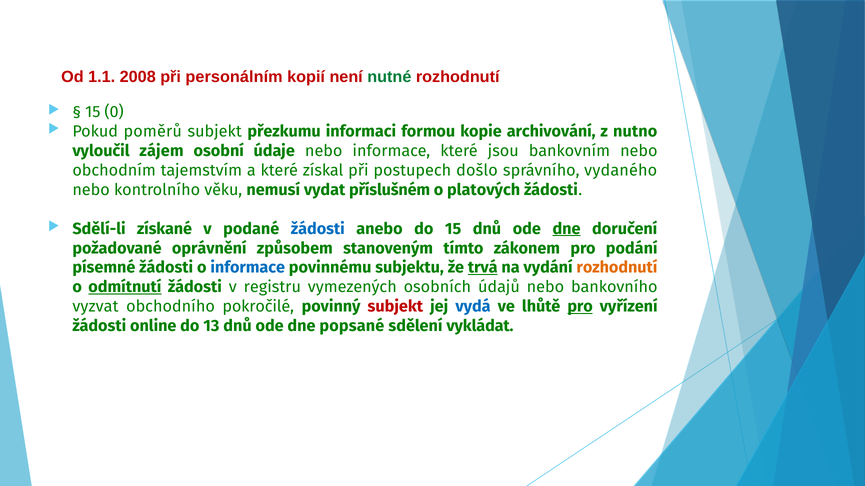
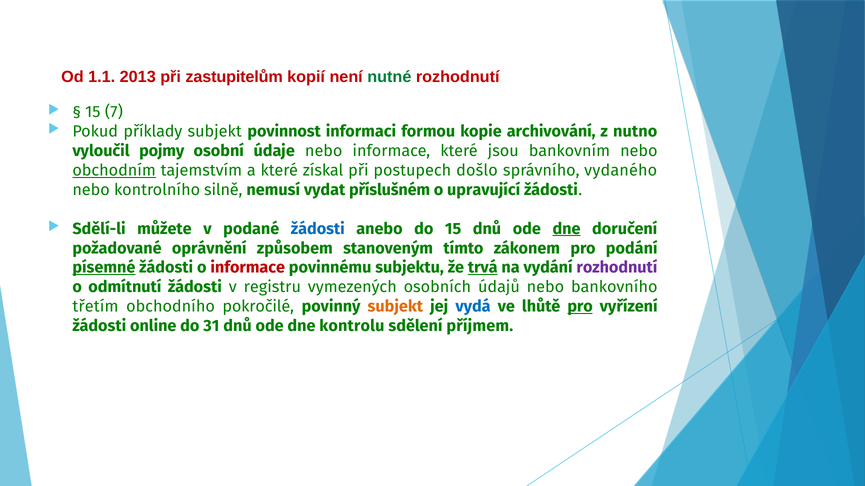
2008: 2008 -> 2013 (138, 77)
personálním: personálním -> zastupitelům (234, 77)
0: 0 -> 7 (114, 112)
poměrů: poměrů -> příklady (153, 132)
přezkumu: přezkumu -> povinnost (284, 132)
zájem: zájem -> pojmy (162, 151)
obchodním underline: none -> present (114, 171)
věku: věku -> silně (223, 190)
platových: platových -> upravující (484, 190)
získané: získané -> můžete (164, 229)
písemné underline: none -> present (104, 268)
informace colour: blue -> red (248, 268)
rozhodnutí colour: orange -> purple (617, 268)
odmítnutí underline: present -> none (125, 287)
vyzvat: vyzvat -> třetím (95, 307)
subjekt colour: red -> orange (395, 307)
13: 13 -> 31 (211, 326)
popsané: popsané -> kontrolu (352, 326)
vykládat: vykládat -> příjmem (480, 326)
